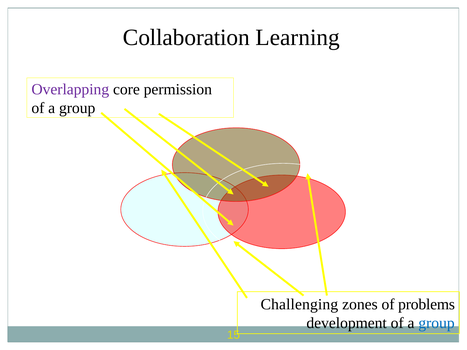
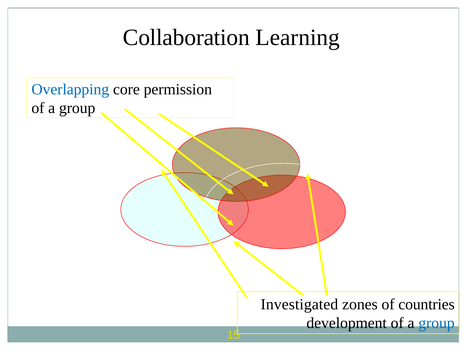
Overlapping colour: purple -> blue (70, 89)
Challenging: Challenging -> Investigated (299, 305)
problems: problems -> countries (427, 305)
